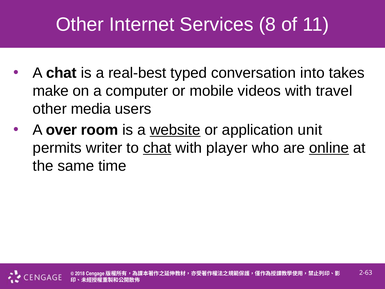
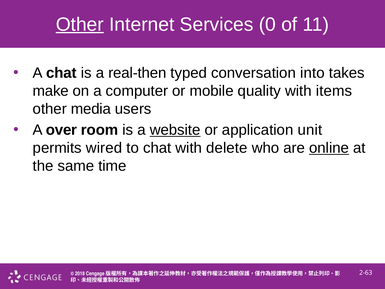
Other underline: none -> present (80, 24)
8: 8 -> 0 (267, 24)
real-best: real-best -> real-then (137, 73)
videos: videos -> quality (259, 91)
travel: travel -> items (334, 91)
writer: writer -> wired (104, 148)
chat underline: present -> none (157, 148)
player: player -> delete (227, 148)
